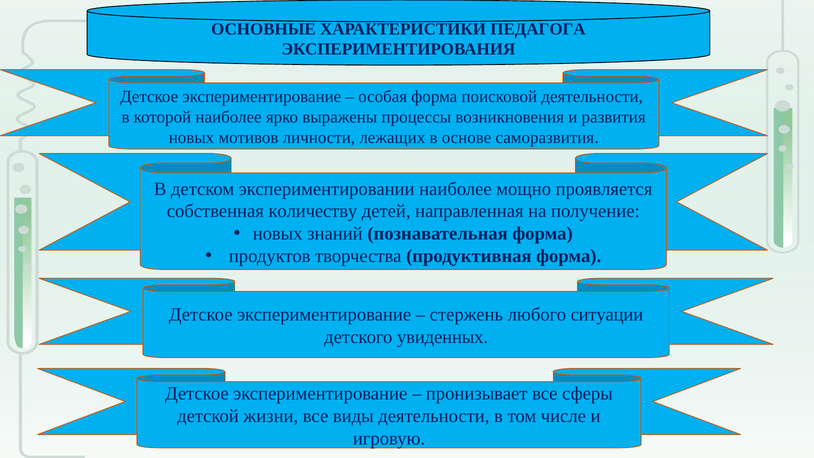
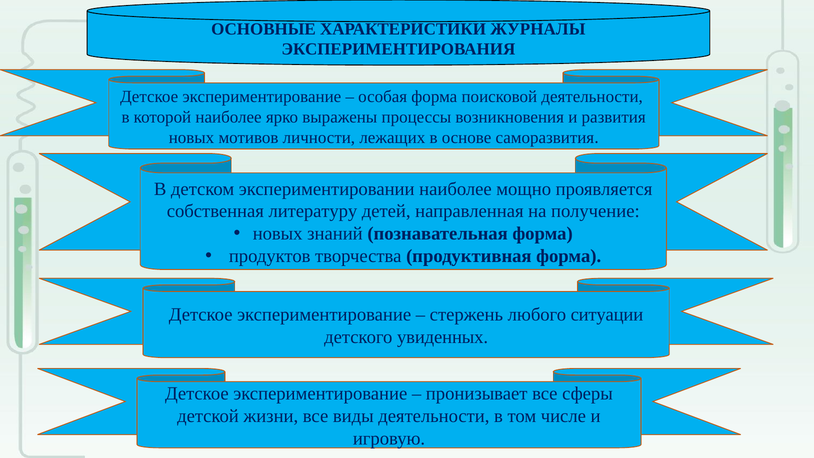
ПЕДАГОГА: ПЕДАГОГА -> ЖУРНАЛЫ (538, 29)
количеству: количеству -> литературу (313, 211)
